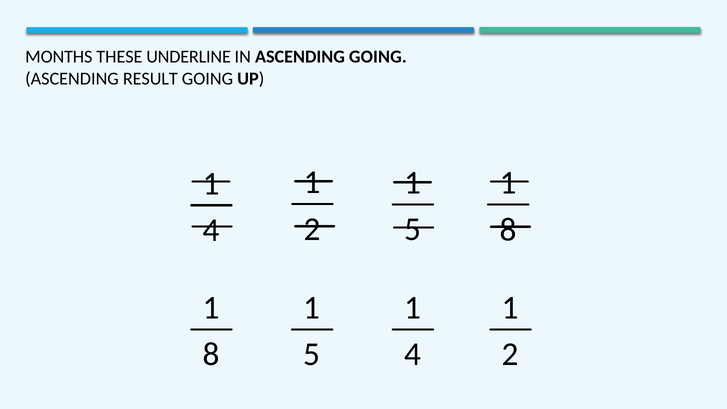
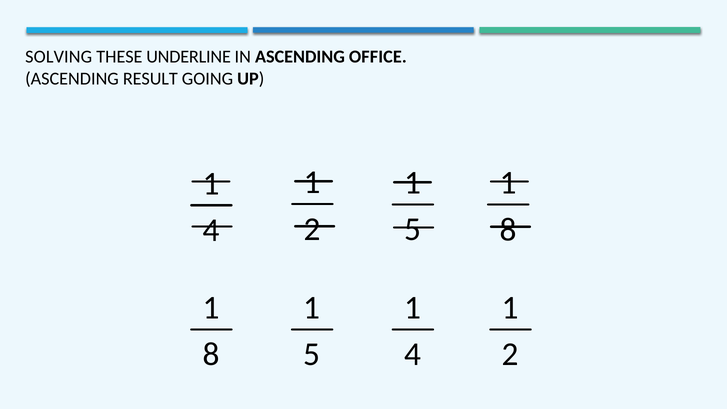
MONTHS: MONTHS -> SOLVING (59, 57)
ASCENDING GOING: GOING -> OFFICE (378, 57)
